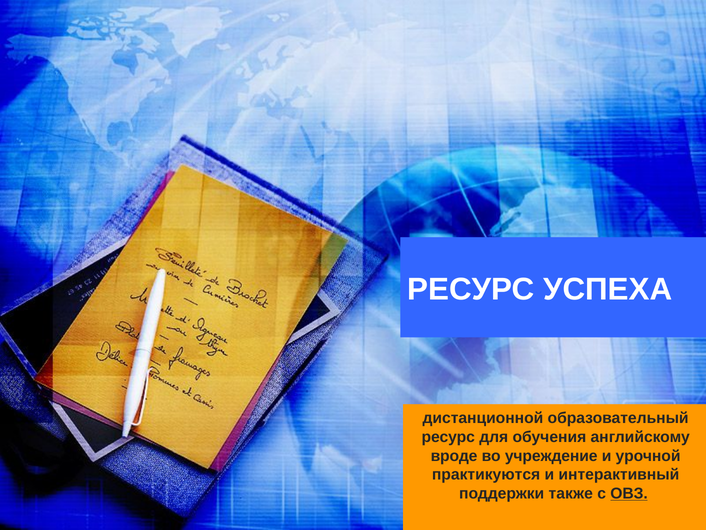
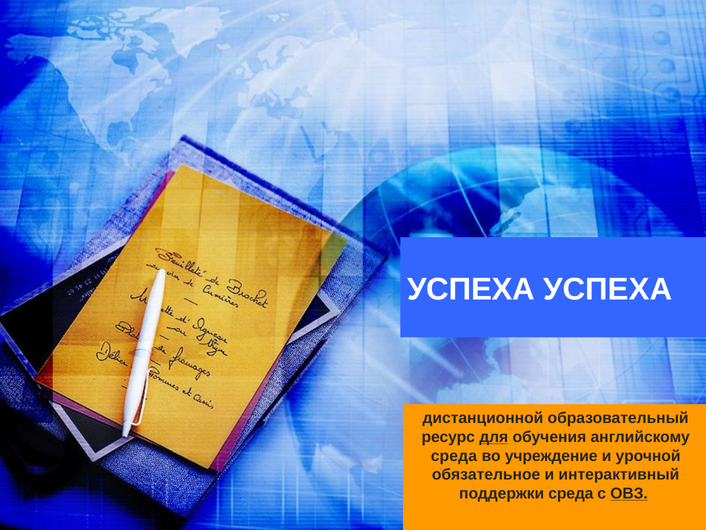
РЕСУРС: РЕСУРС -> УСПЕХА (471, 289)
для underline: none -> present (494, 437)
вроде: вроде -> среда (454, 455)
практикуются: практикуются -> обязательное (486, 474)
поддержки также: также -> среда (571, 493)
